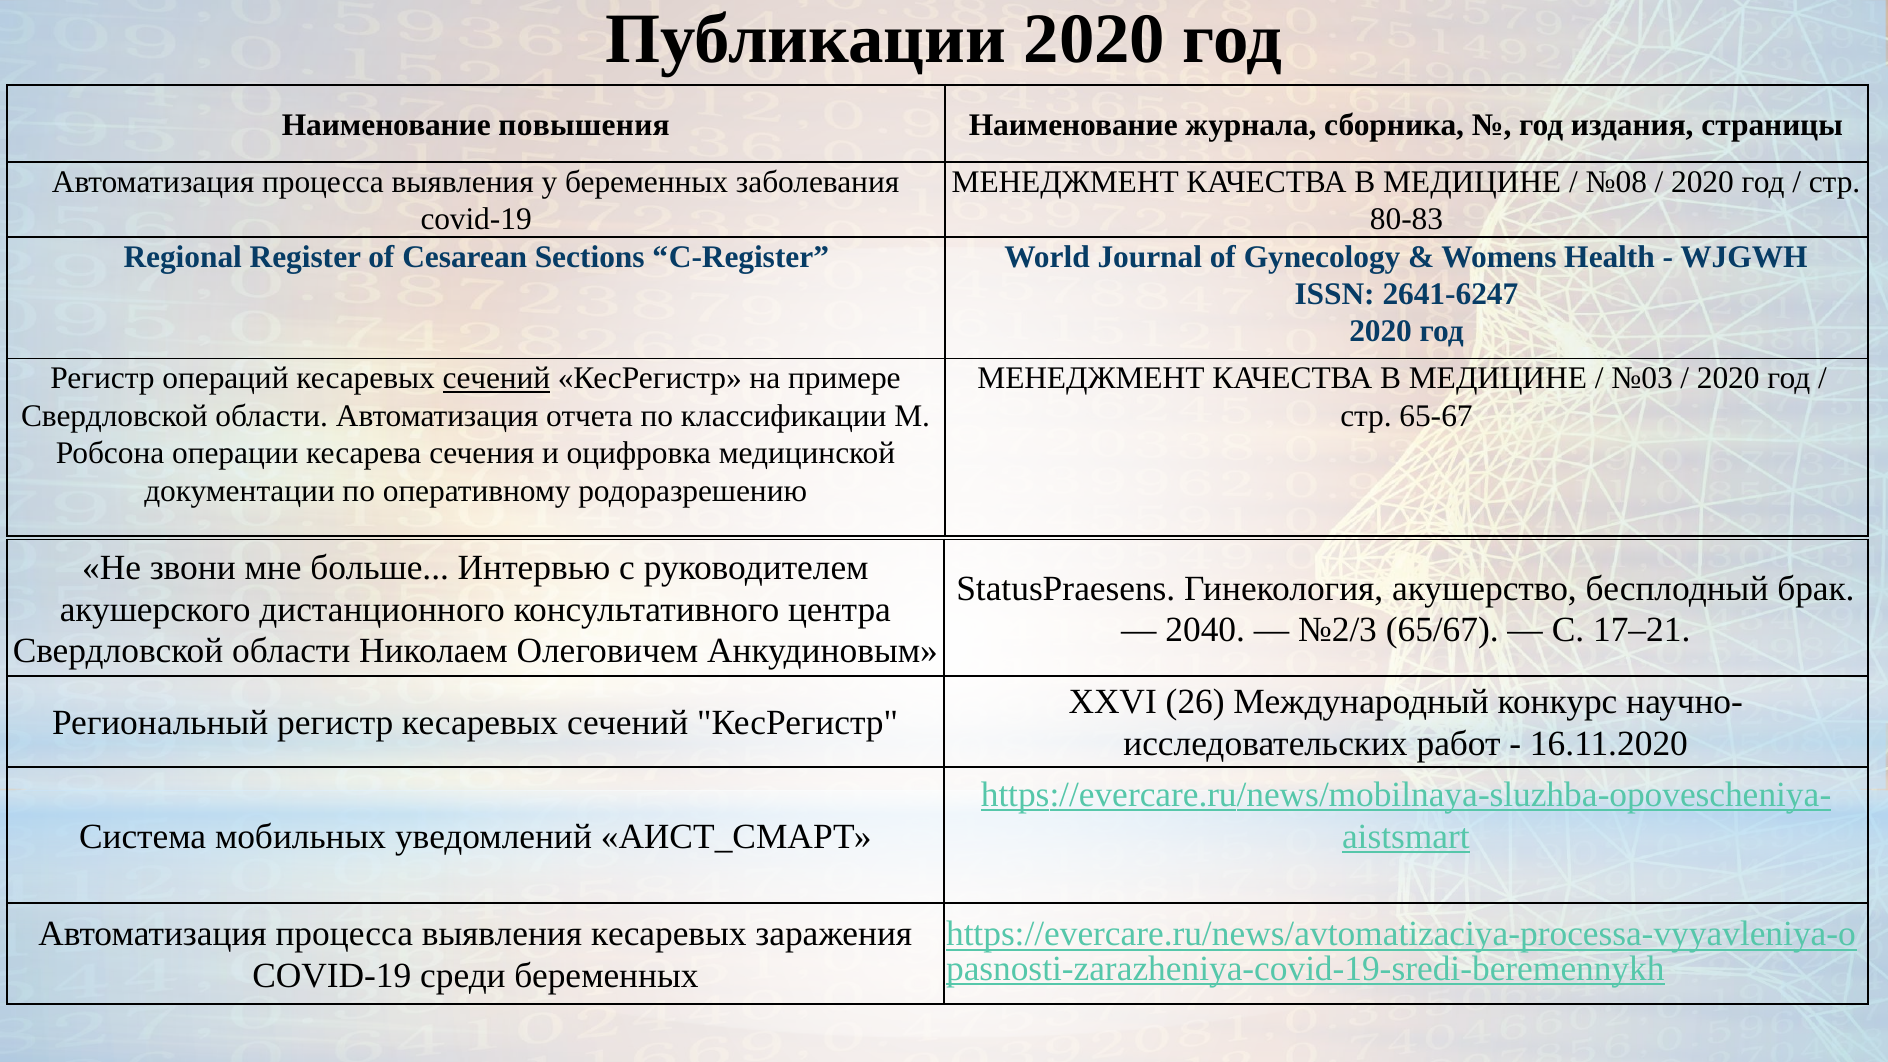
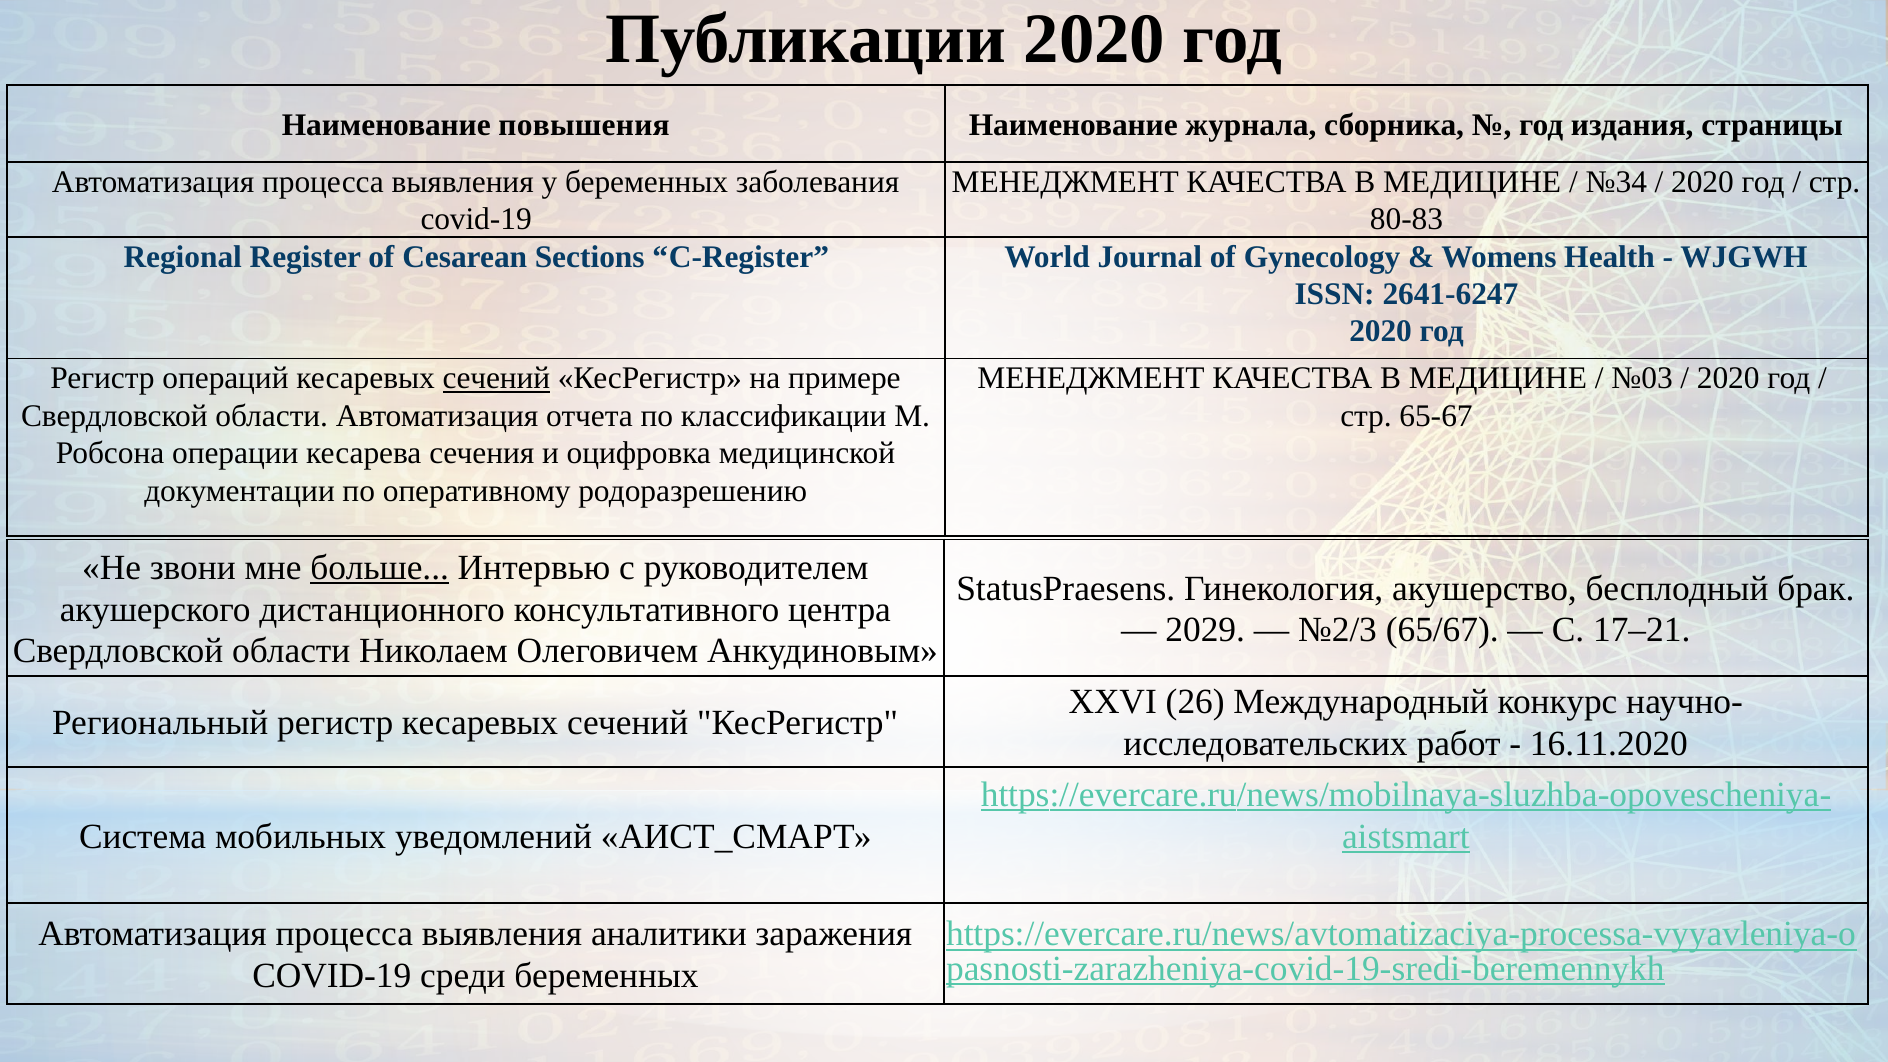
№08: №08 -> №34 (1616, 182)
больше underline: none -> present (380, 567)
2040: 2040 -> 2029 (1205, 630)
выявления кесаревых: кесаревых -> аналитики (669, 934)
